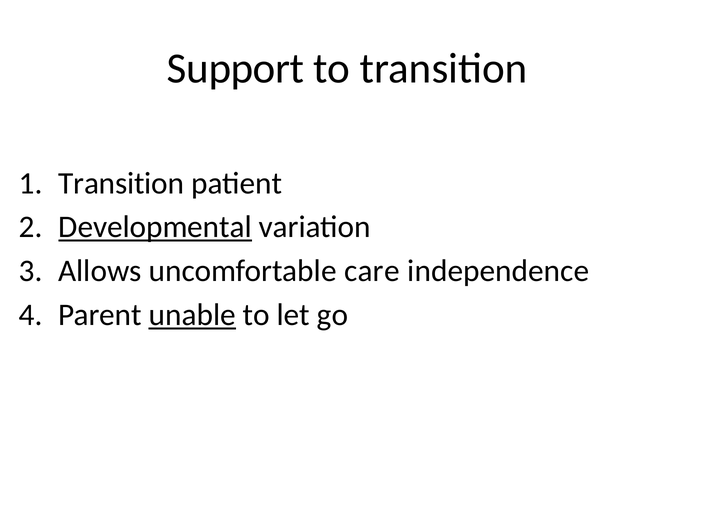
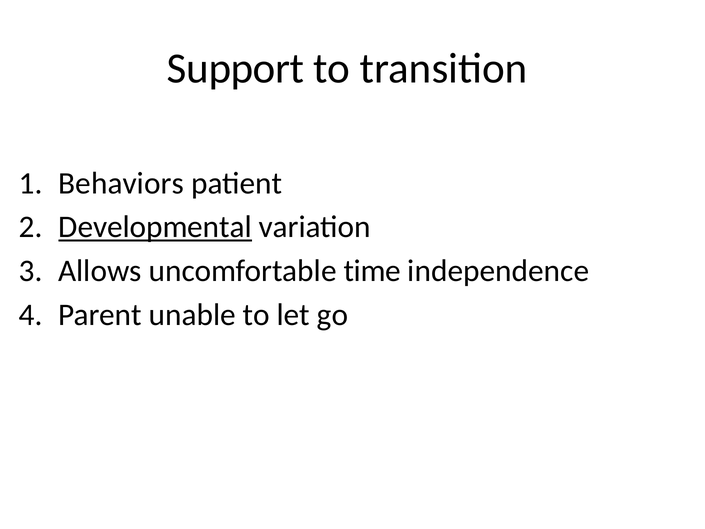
Transition: Transition -> Behaviors (121, 183)
care: care -> time (372, 271)
unable underline: present -> none (192, 315)
